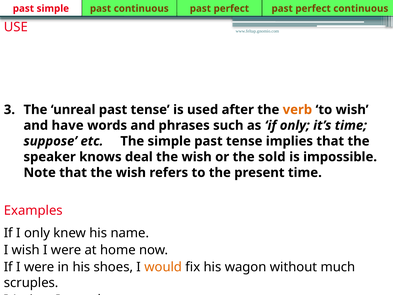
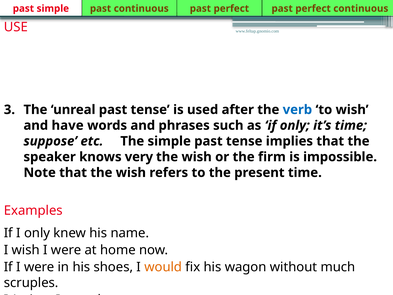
verb colour: orange -> blue (297, 110)
deal: deal -> very (139, 157)
sold: sold -> firm (272, 157)
